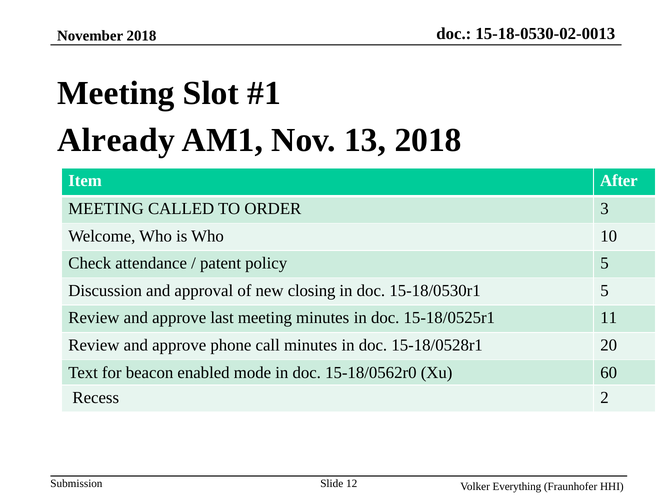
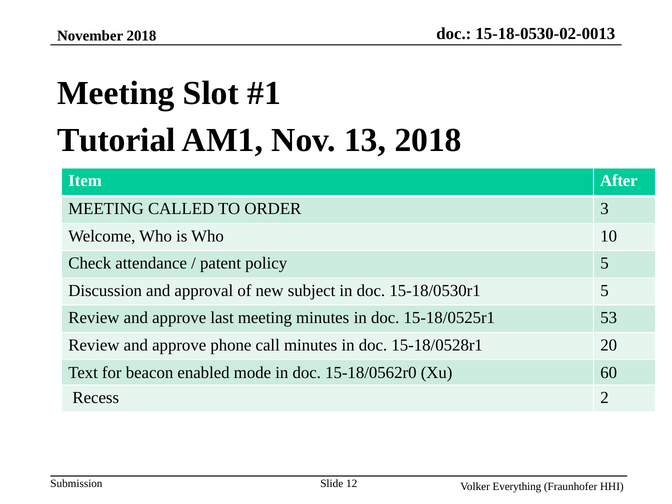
Already: Already -> Tutorial (116, 140)
closing: closing -> subject (312, 291)
11: 11 -> 53 (609, 318)
